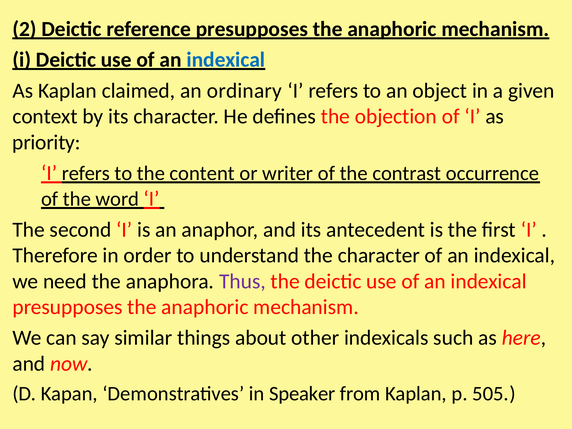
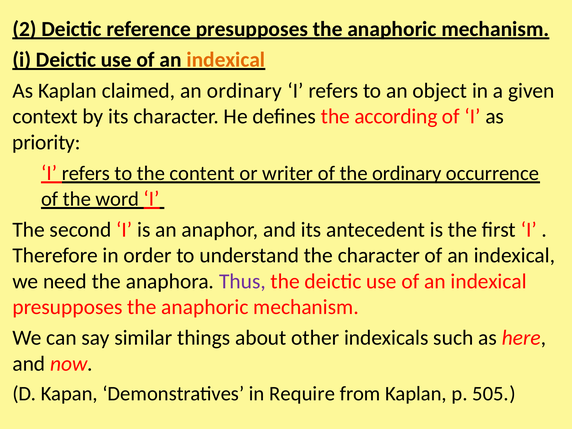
indexical colour: blue -> orange (226, 60)
objection: objection -> according (396, 117)
the contrast: contrast -> ordinary (407, 173)
Speaker: Speaker -> Require (302, 394)
